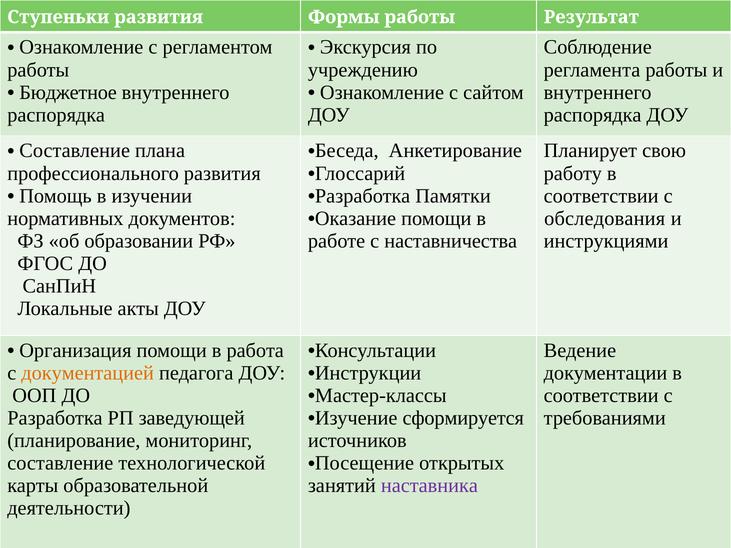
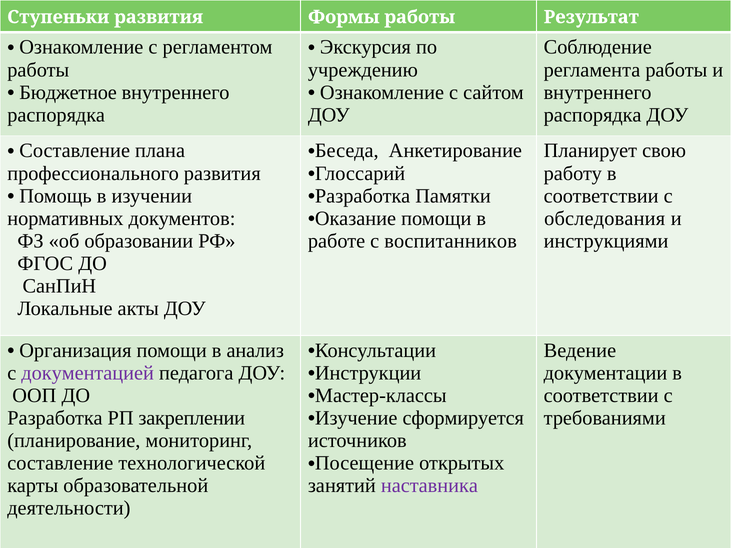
наставничества: наставничества -> воспитанников (451, 241)
работа: работа -> анализ (255, 351)
документацией colour: orange -> purple (88, 373)
заведующей: заведующей -> закреплении (192, 418)
